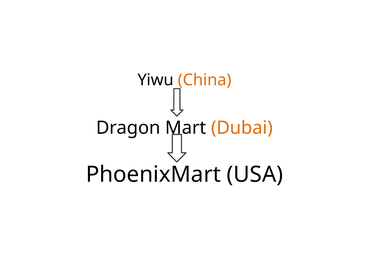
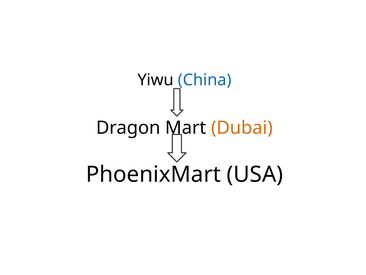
China colour: orange -> blue (205, 80)
